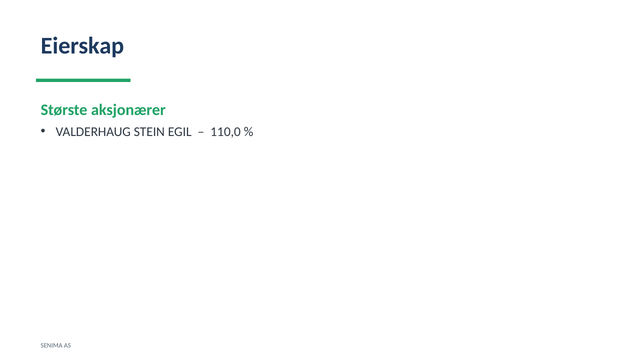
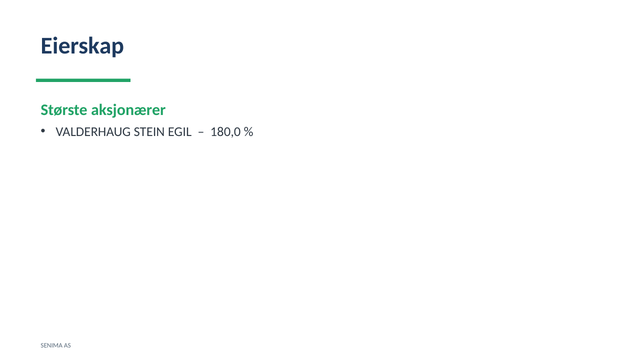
110,0: 110,0 -> 180,0 (226, 132)
